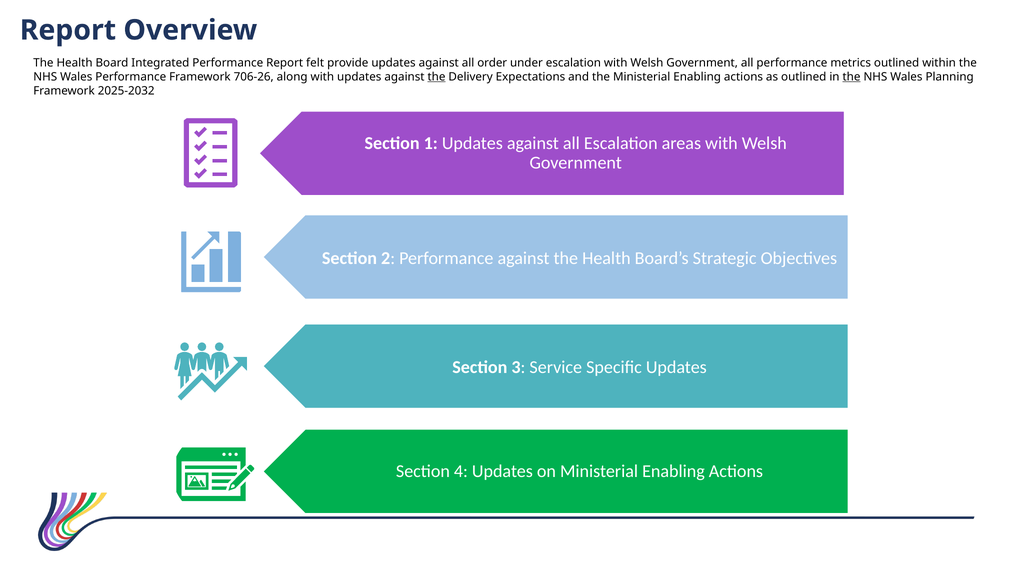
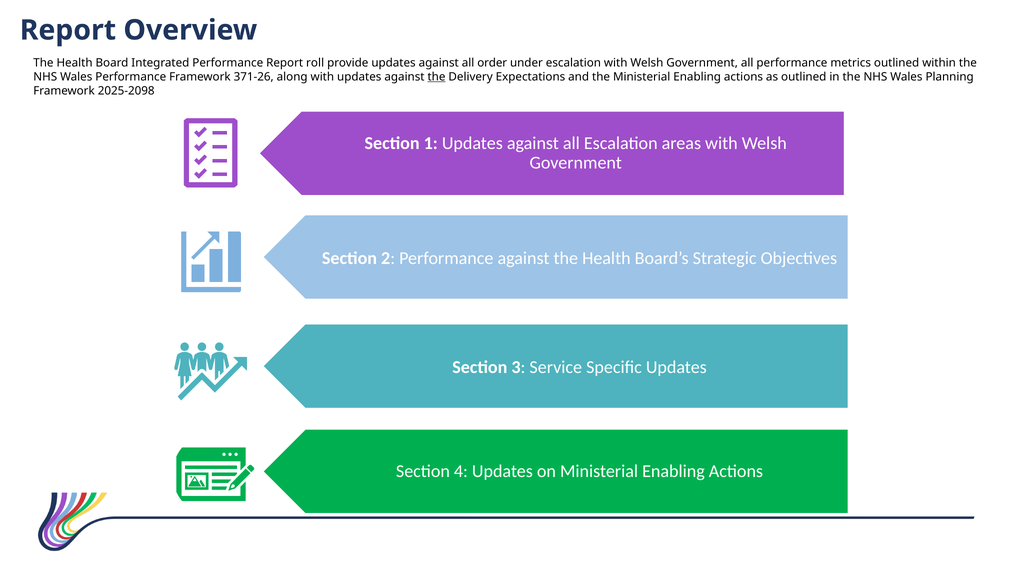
felt: felt -> roll (315, 63)
706-26: 706-26 -> 371-26 (254, 77)
the underline: present -> none (852, 77)
2025-2032: 2025-2032 -> 2025-2098 (126, 91)
